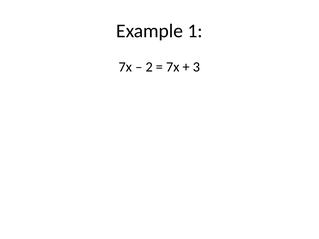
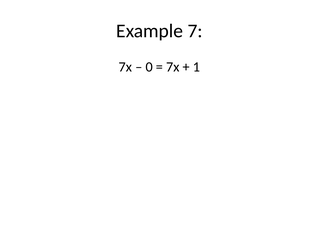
1: 1 -> 7 (195, 31)
2: 2 -> 0 (149, 67)
3: 3 -> 1 (197, 67)
